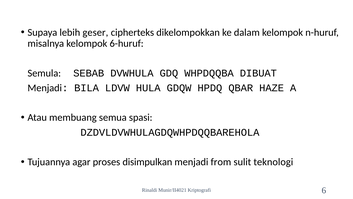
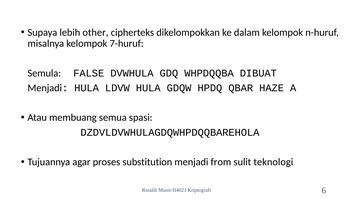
geser: geser -> other (95, 32)
6-huruf: 6-huruf -> 7-huruf (127, 43)
SEBAB: SEBAB -> FALSE (89, 73)
Menjadi BILA: BILA -> HULA (87, 88)
disimpulkan: disimpulkan -> substitution (147, 162)
